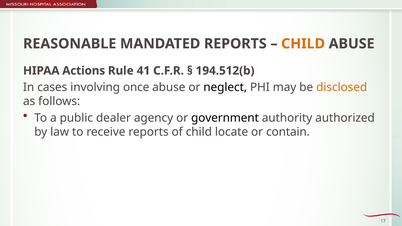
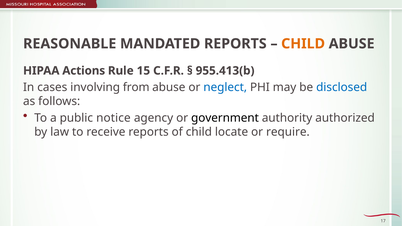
41: 41 -> 15 (143, 71)
194.512(b: 194.512(b -> 955.413(b (225, 71)
once: once -> from (136, 87)
neglect colour: black -> blue (225, 87)
disclosed colour: orange -> blue (342, 87)
dealer: dealer -> notice (113, 118)
contain: contain -> require (288, 132)
